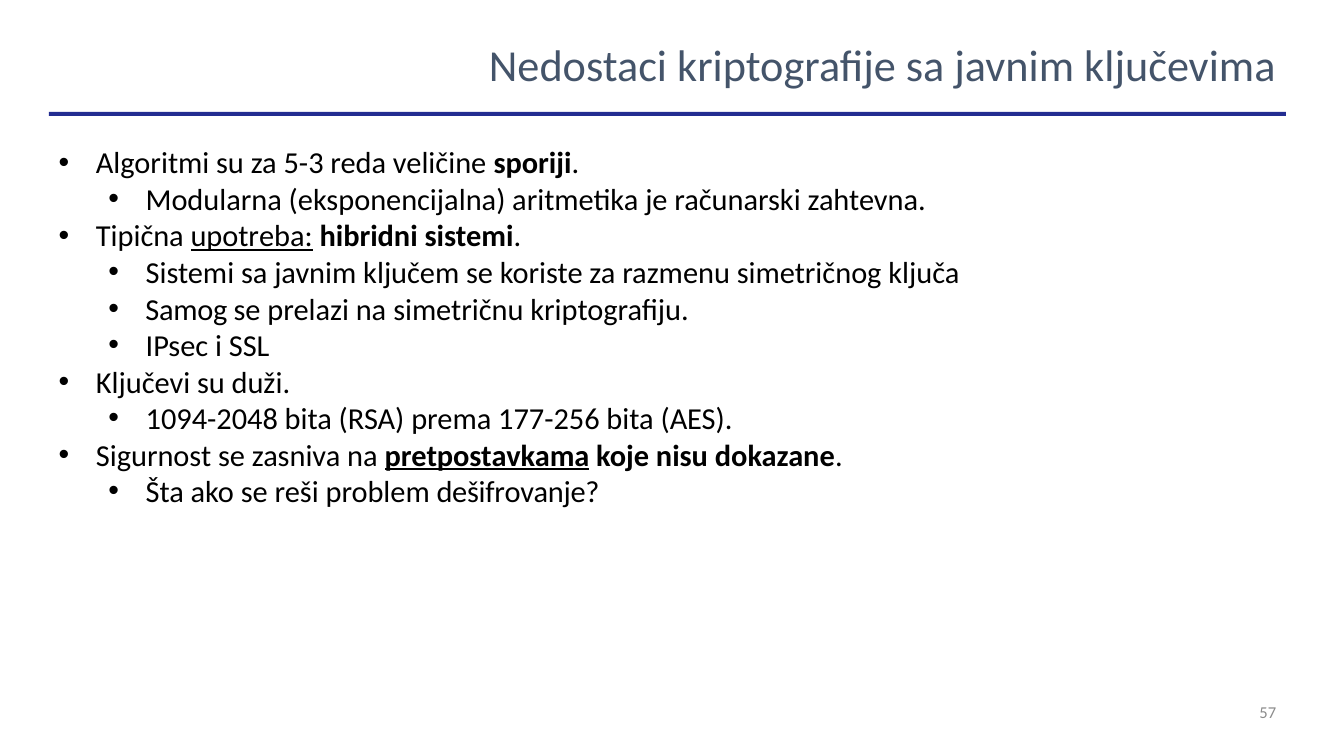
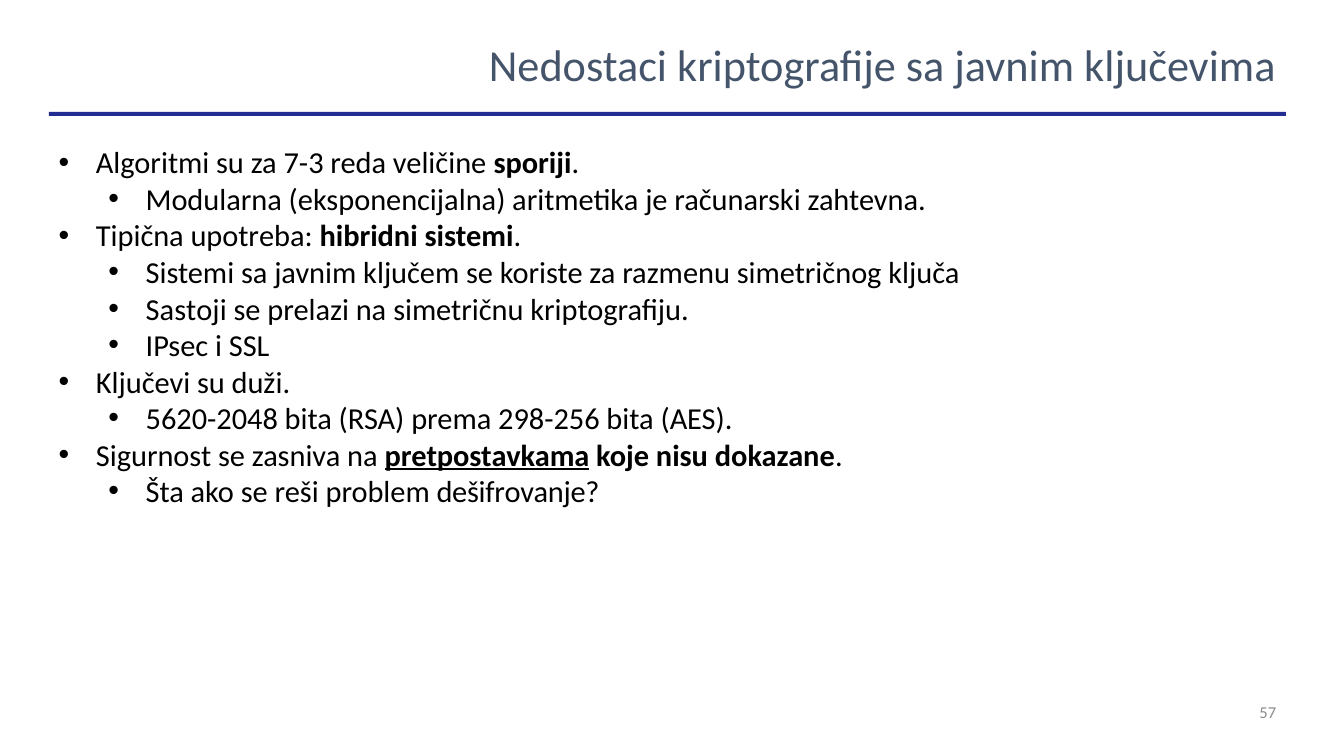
5-3: 5-3 -> 7-3 (304, 164)
upotreba underline: present -> none (252, 237)
Samog: Samog -> Sastoji (186, 310)
1094-2048: 1094-2048 -> 5620-2048 (212, 419)
177-256: 177-256 -> 298-256 (549, 419)
